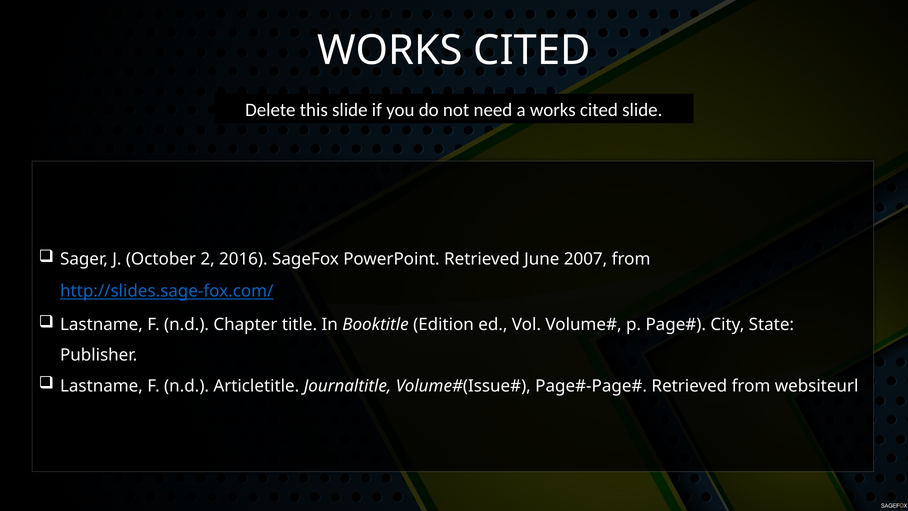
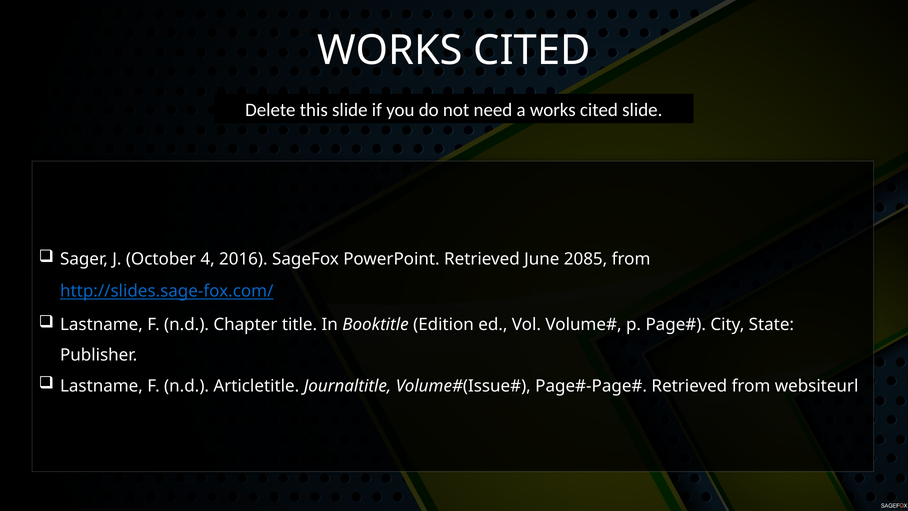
2: 2 -> 4 (208, 259)
2007: 2007 -> 2085 (586, 259)
